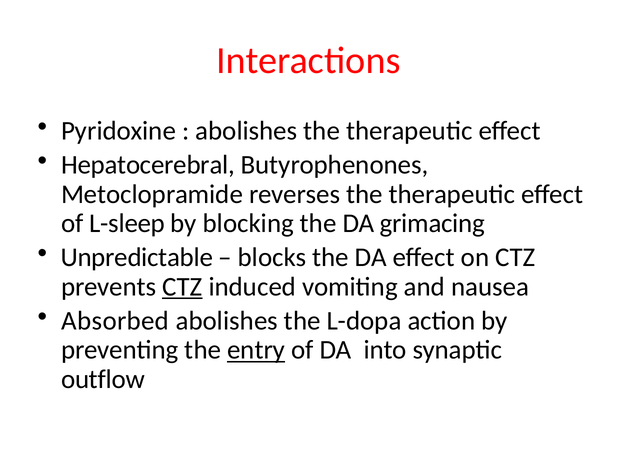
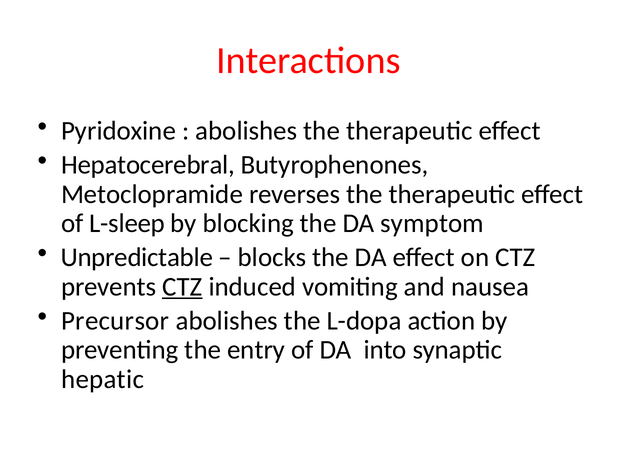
grimacing: grimacing -> symptom (432, 223)
Absorbed: Absorbed -> Precursor (115, 321)
entry underline: present -> none (256, 350)
outflow: outflow -> hepatic (103, 379)
